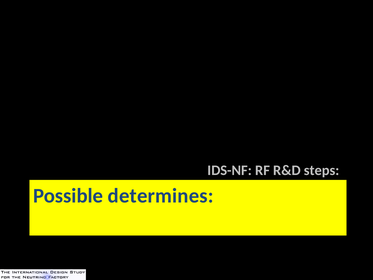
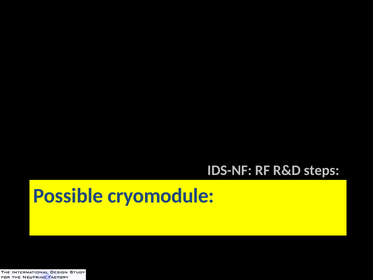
determines: determines -> cryomodule (161, 196)
